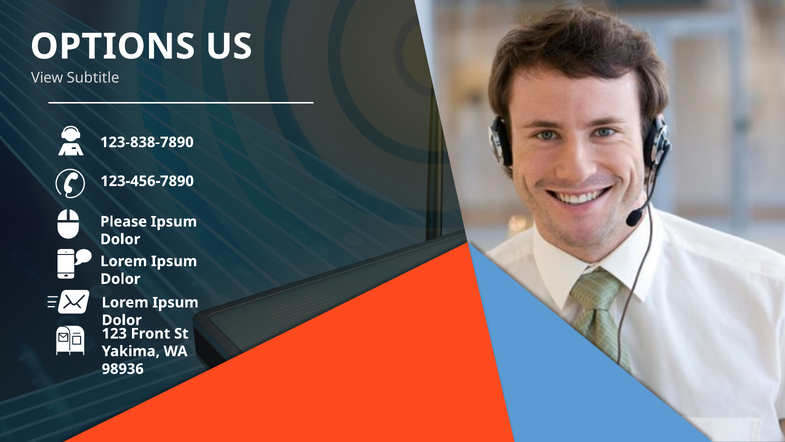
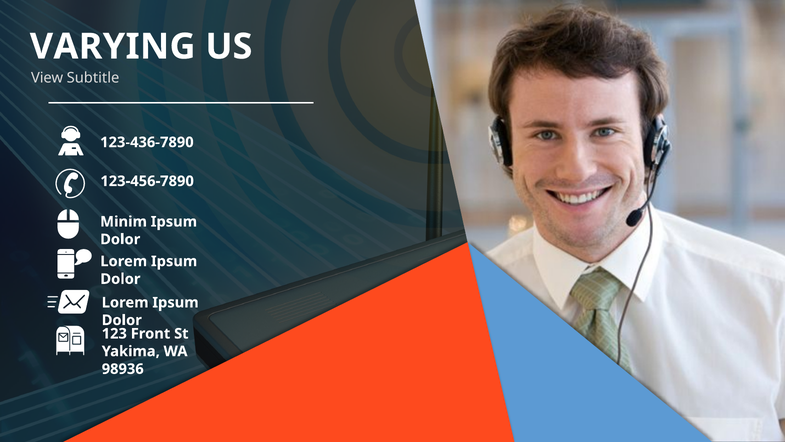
OPTIONS: OPTIONS -> VARYING (113, 47)
123-838-7890: 123-838-7890 -> 123-436-7890 (147, 142)
Please: Please -> Minim (124, 221)
